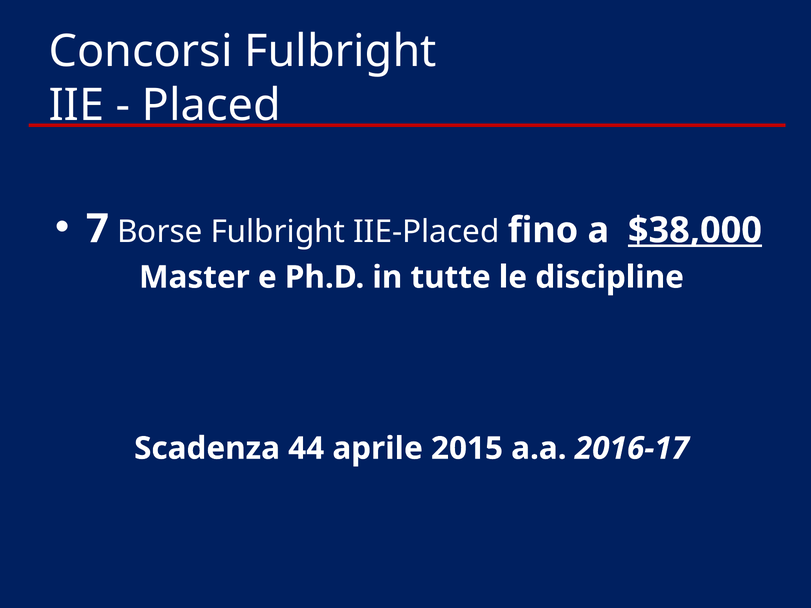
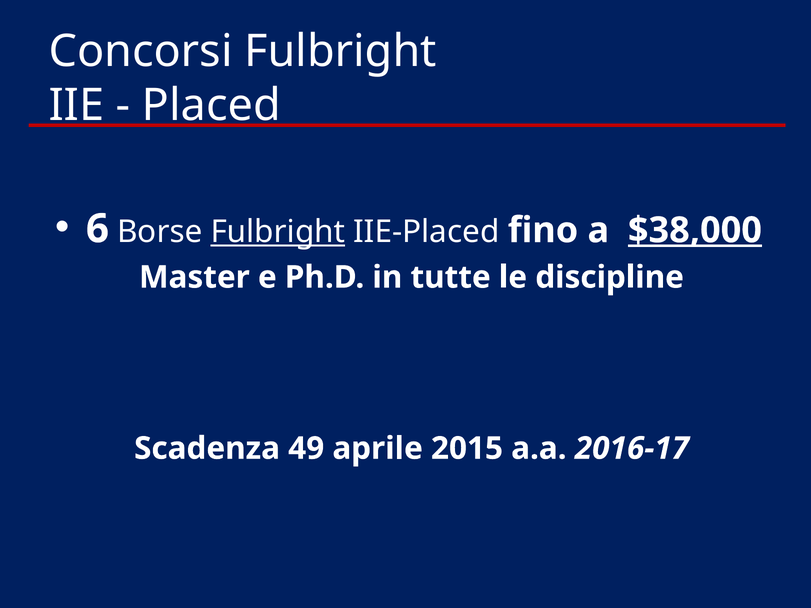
7: 7 -> 6 (97, 229)
Fulbright underline: none -> present (278, 232)
44: 44 -> 49 (306, 449)
